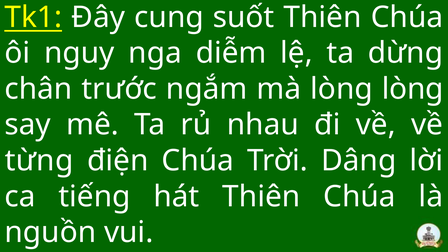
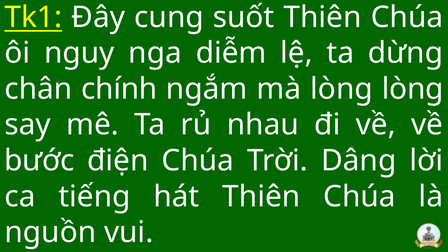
trước: trước -> chính (119, 89)
từng: từng -> bước (39, 161)
